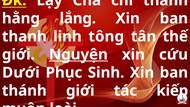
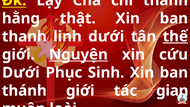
lắng: lắng -> thật (78, 18)
linh tông: tông -> dưới (106, 36)
thế underline: none -> present (175, 36)
kiếp: kiếp -> gian (172, 91)
